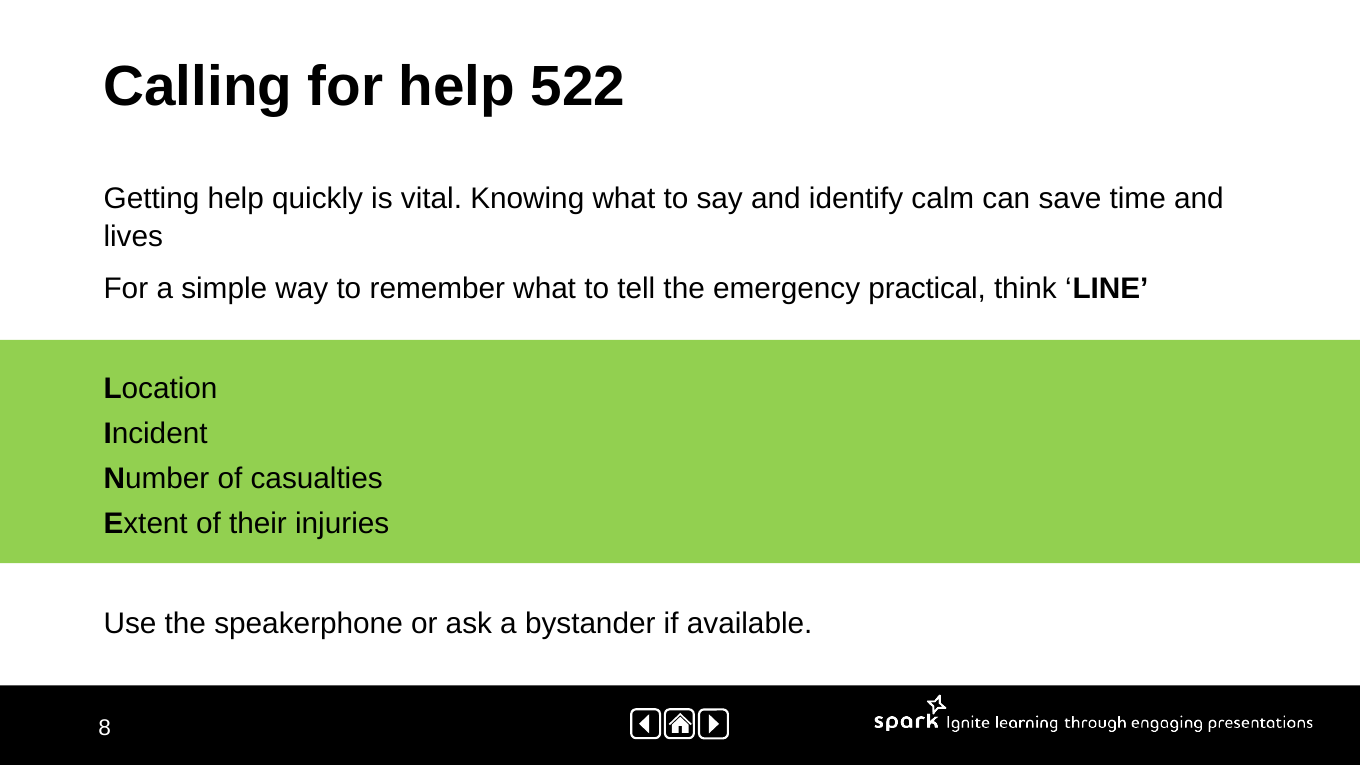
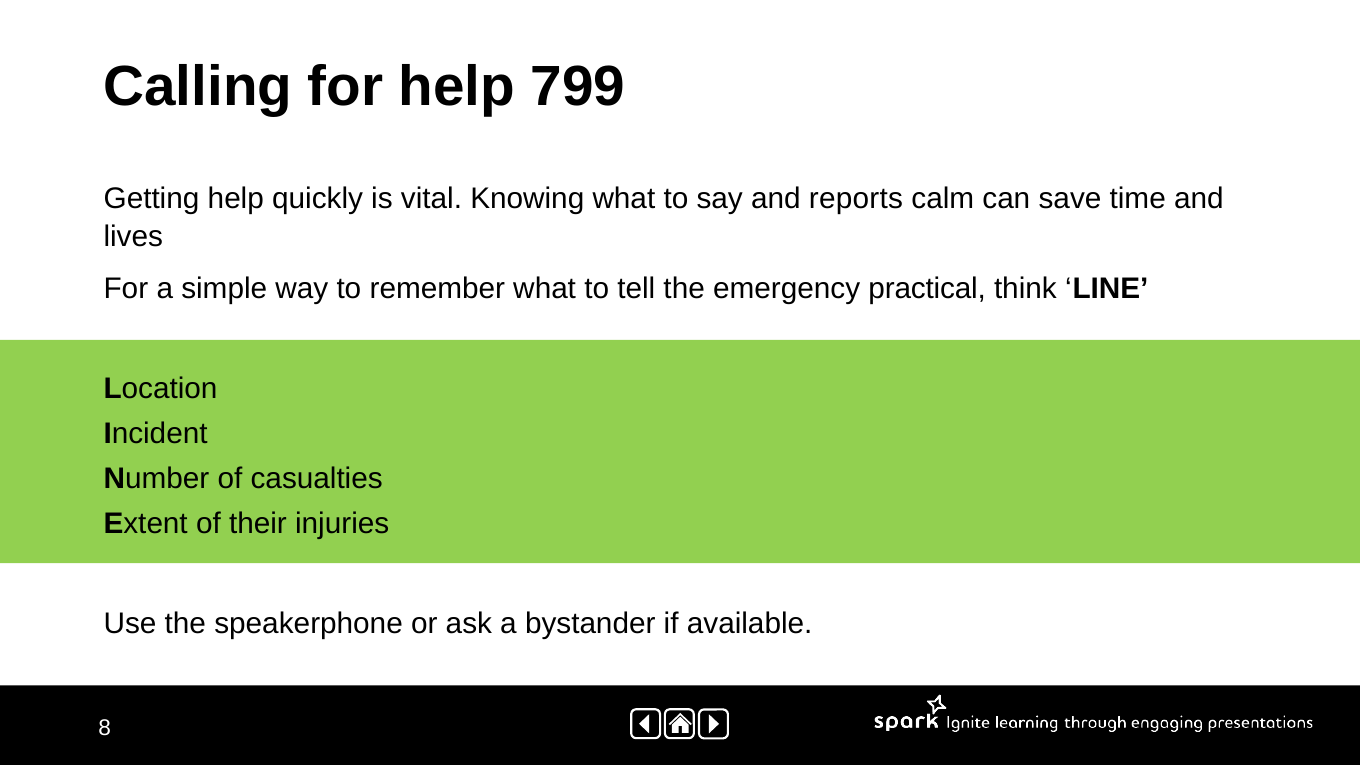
522: 522 -> 799 (578, 86)
identify: identify -> reports (856, 198)
